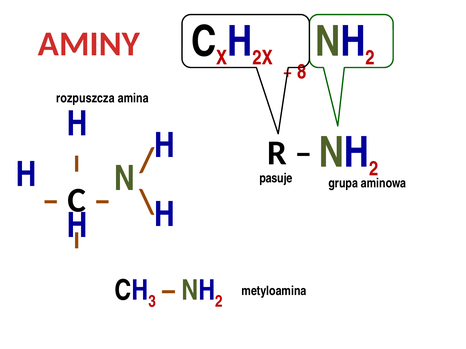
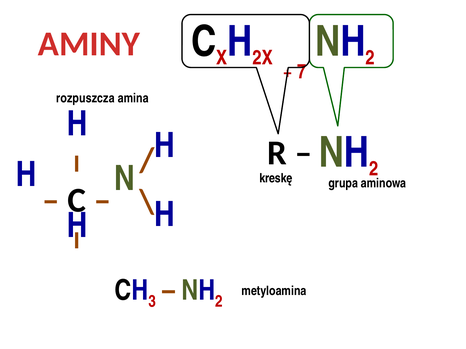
8: 8 -> 7 (302, 72)
pasuje: pasuje -> kreskę (276, 178)
